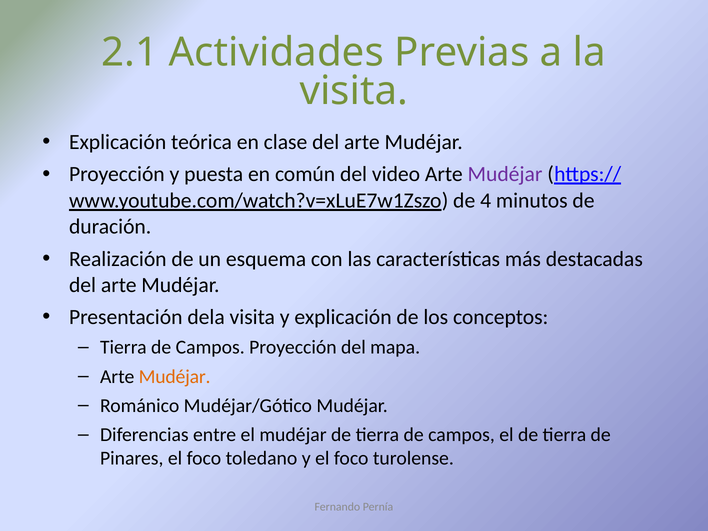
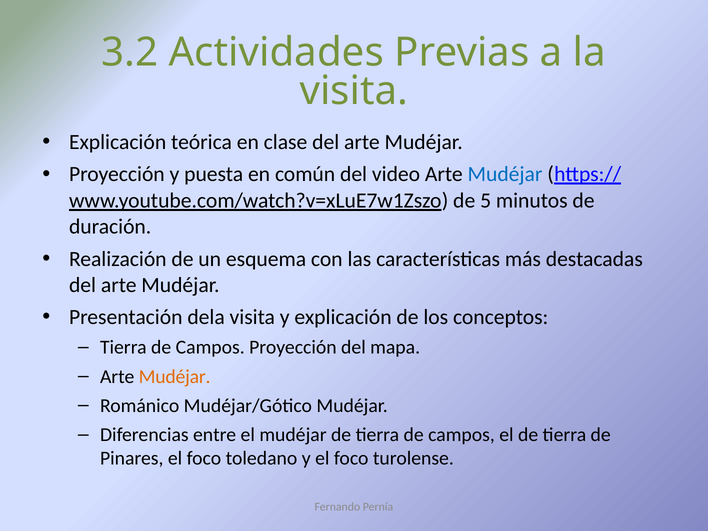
2.1: 2.1 -> 3.2 (130, 52)
Mudéjar colour: purple -> blue (505, 174)
4: 4 -> 5 (486, 200)
